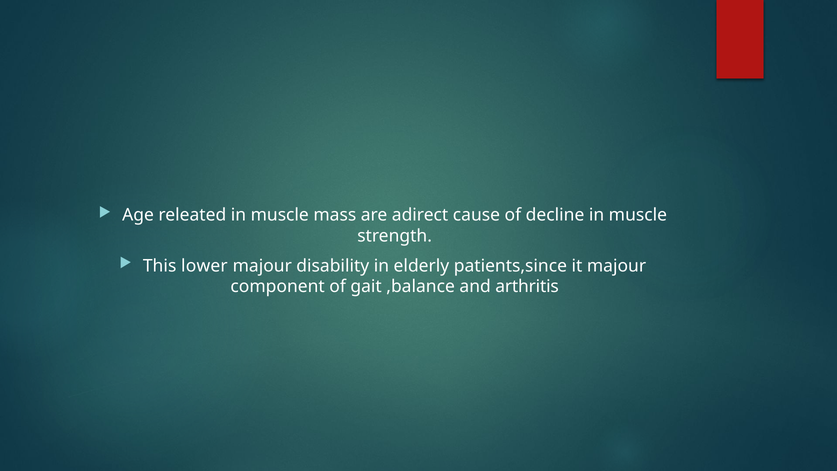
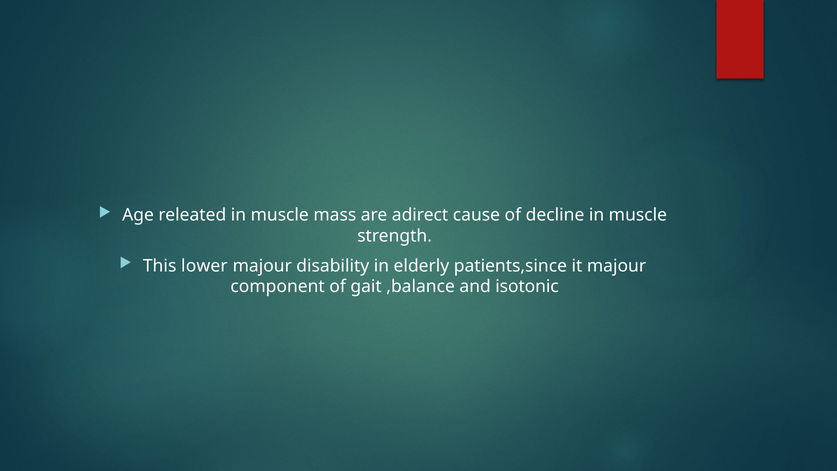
arthritis: arthritis -> isotonic (527, 287)
